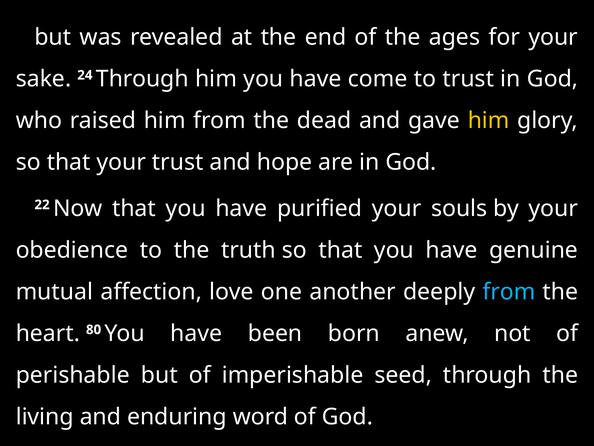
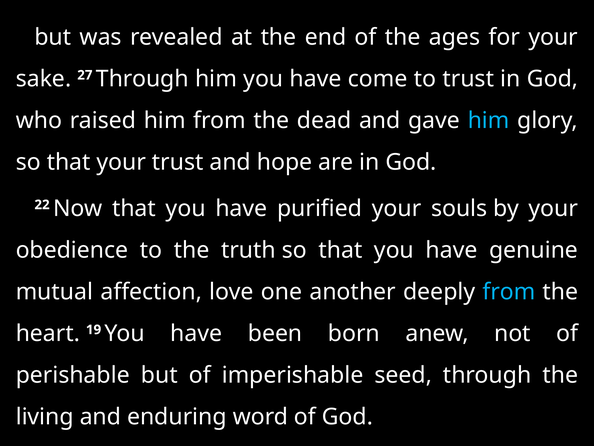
24: 24 -> 27 (85, 75)
him colour: yellow -> light blue (489, 120)
80: 80 -> 19 (94, 329)
